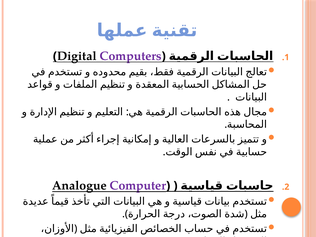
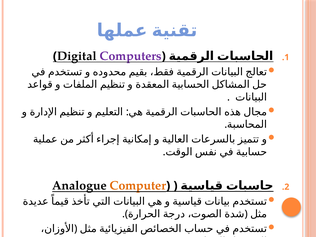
Computer colour: purple -> orange (138, 186)
